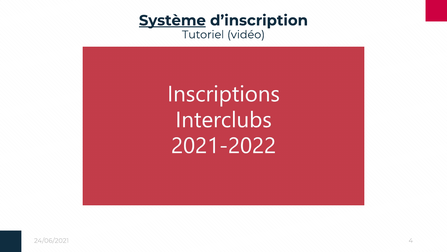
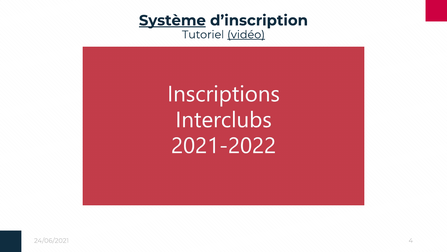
vidéo underline: none -> present (246, 35)
